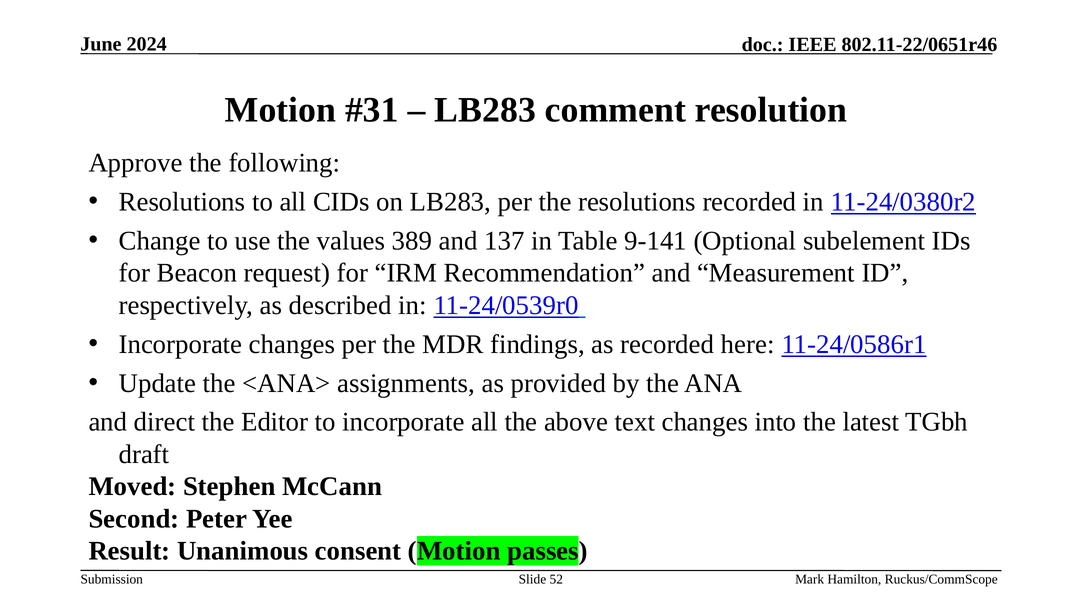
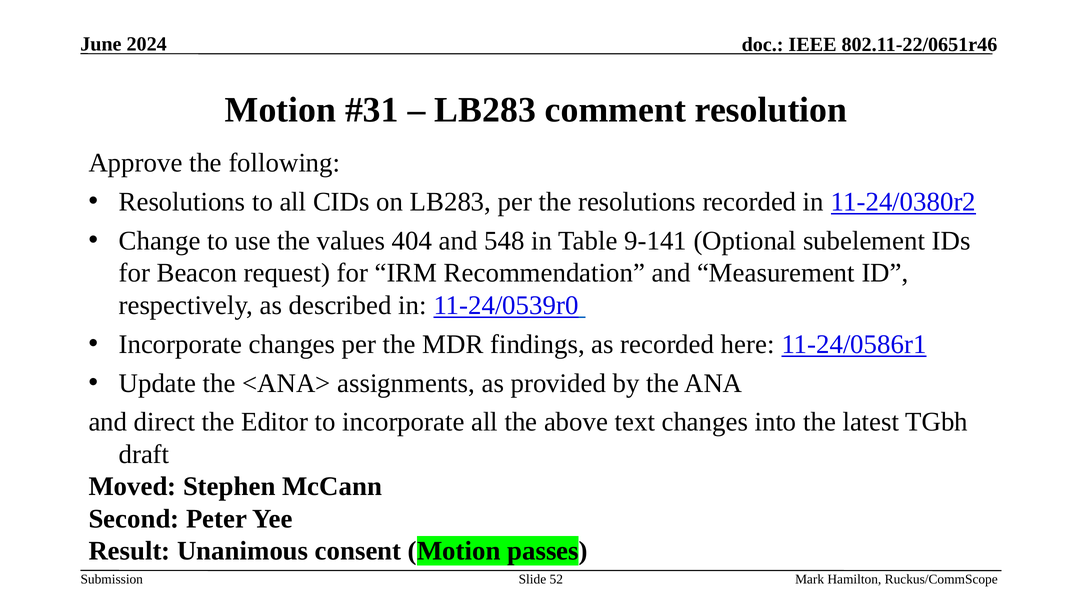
389: 389 -> 404 (412, 241)
137: 137 -> 548 (504, 241)
